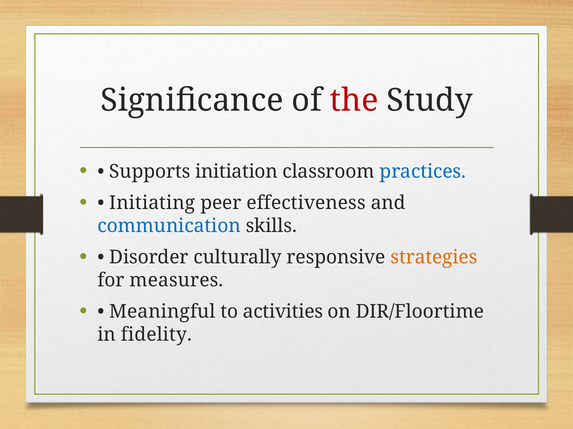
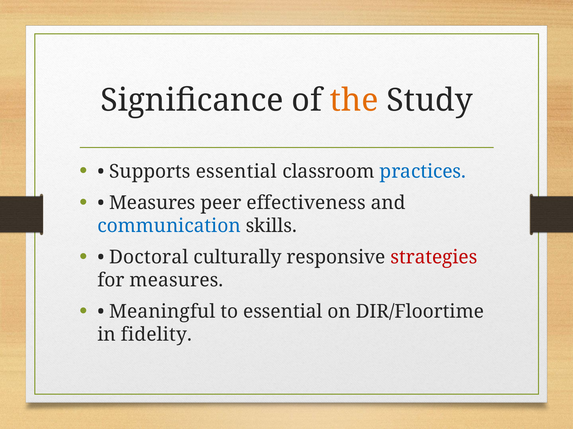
the colour: red -> orange (354, 100)
Supports initiation: initiation -> essential (236, 172)
Initiating: Initiating -> Measures (152, 203)
Disorder: Disorder -> Doctoral (149, 258)
strategies colour: orange -> red (434, 258)
to activities: activities -> essential (283, 312)
